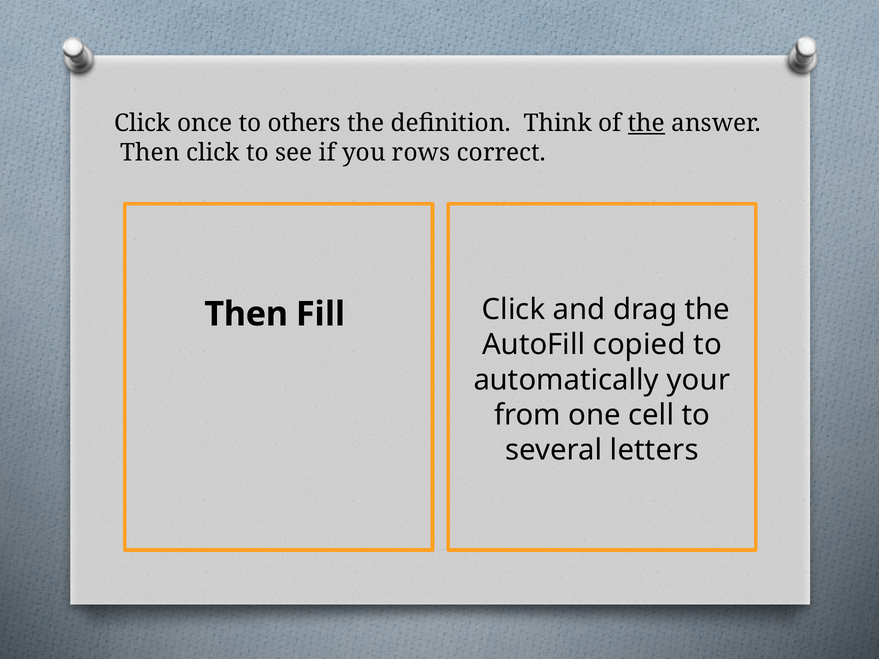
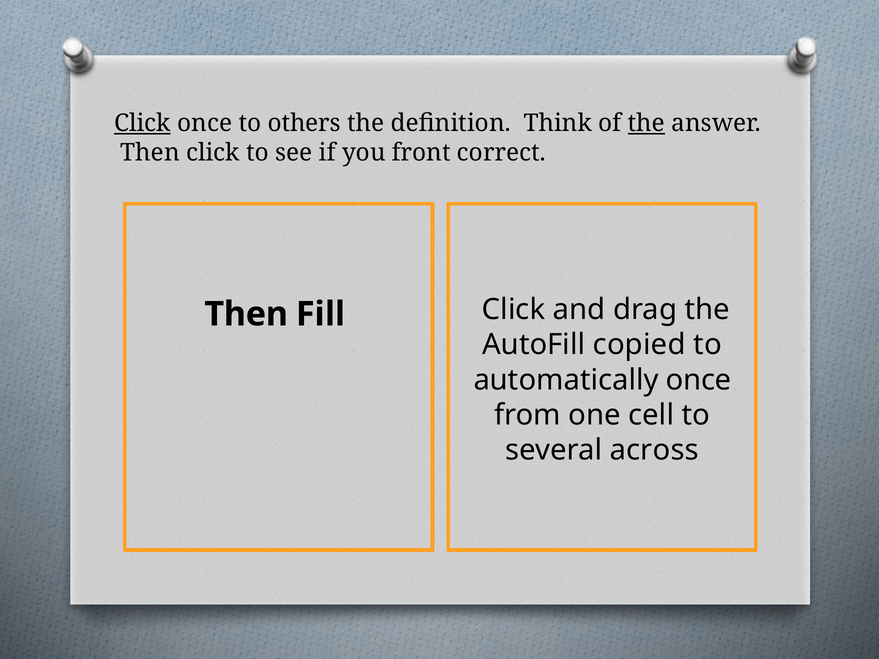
Click underline: none -> present (142, 123)
rows: rows -> front (421, 153)
automatically your: your -> once (699, 380)
letters: letters -> across (654, 450)
